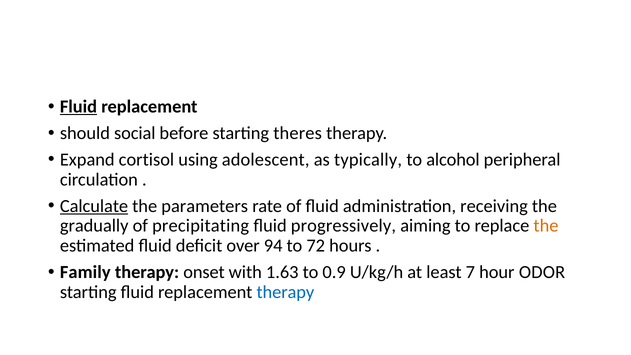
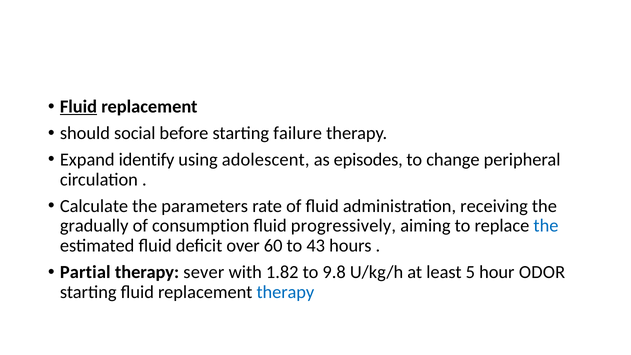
theres: theres -> failure (298, 133)
cortisol: cortisol -> identify (147, 160)
typically: typically -> episodes (368, 160)
alcohol: alcohol -> change (453, 160)
Calculate underline: present -> none (94, 206)
precipitating: precipitating -> consumption (201, 226)
the colour: orange -> blue (546, 226)
94: 94 -> 60 (273, 246)
72: 72 -> 43 (316, 246)
Family: Family -> Partial (85, 272)
onset: onset -> sever (204, 272)
1.63: 1.63 -> 1.82 (282, 272)
0.9: 0.9 -> 9.8 (334, 272)
7: 7 -> 5 (470, 272)
